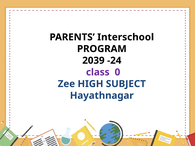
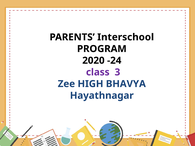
2039: 2039 -> 2020 (93, 61)
0: 0 -> 3 (117, 72)
SUBJECT: SUBJECT -> BHAVYA (126, 84)
